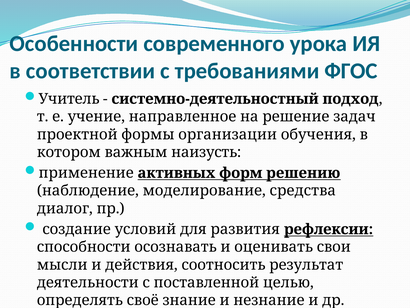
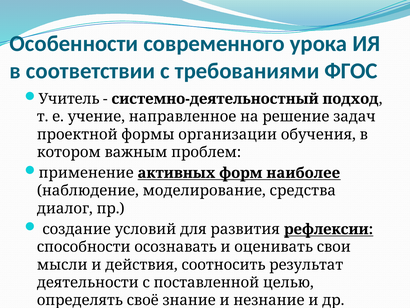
наизусть: наизусть -> проблем (206, 152)
решению: решению -> наиболее (303, 173)
